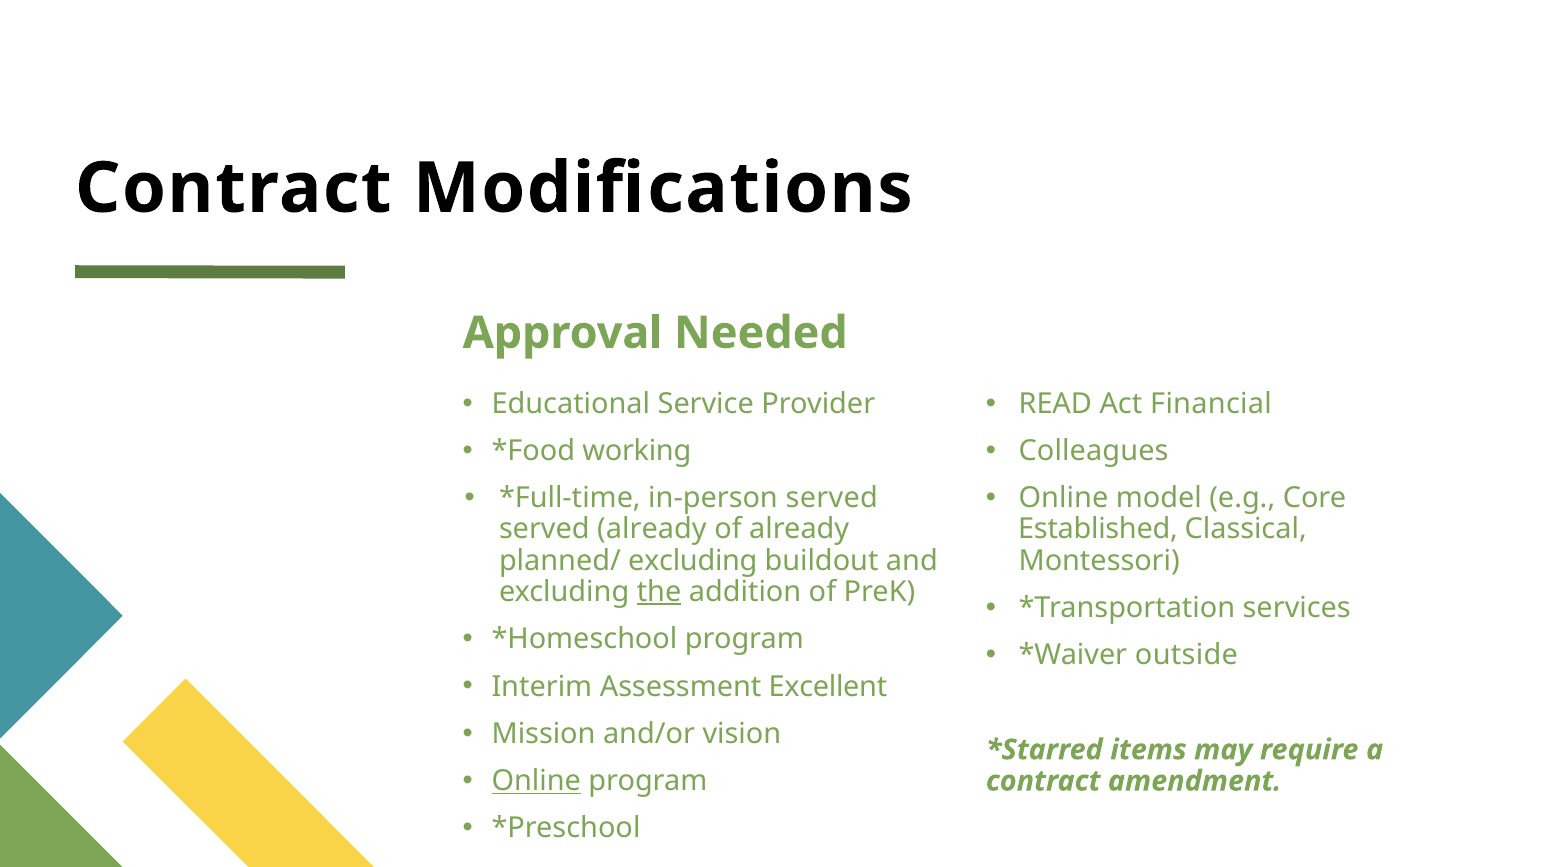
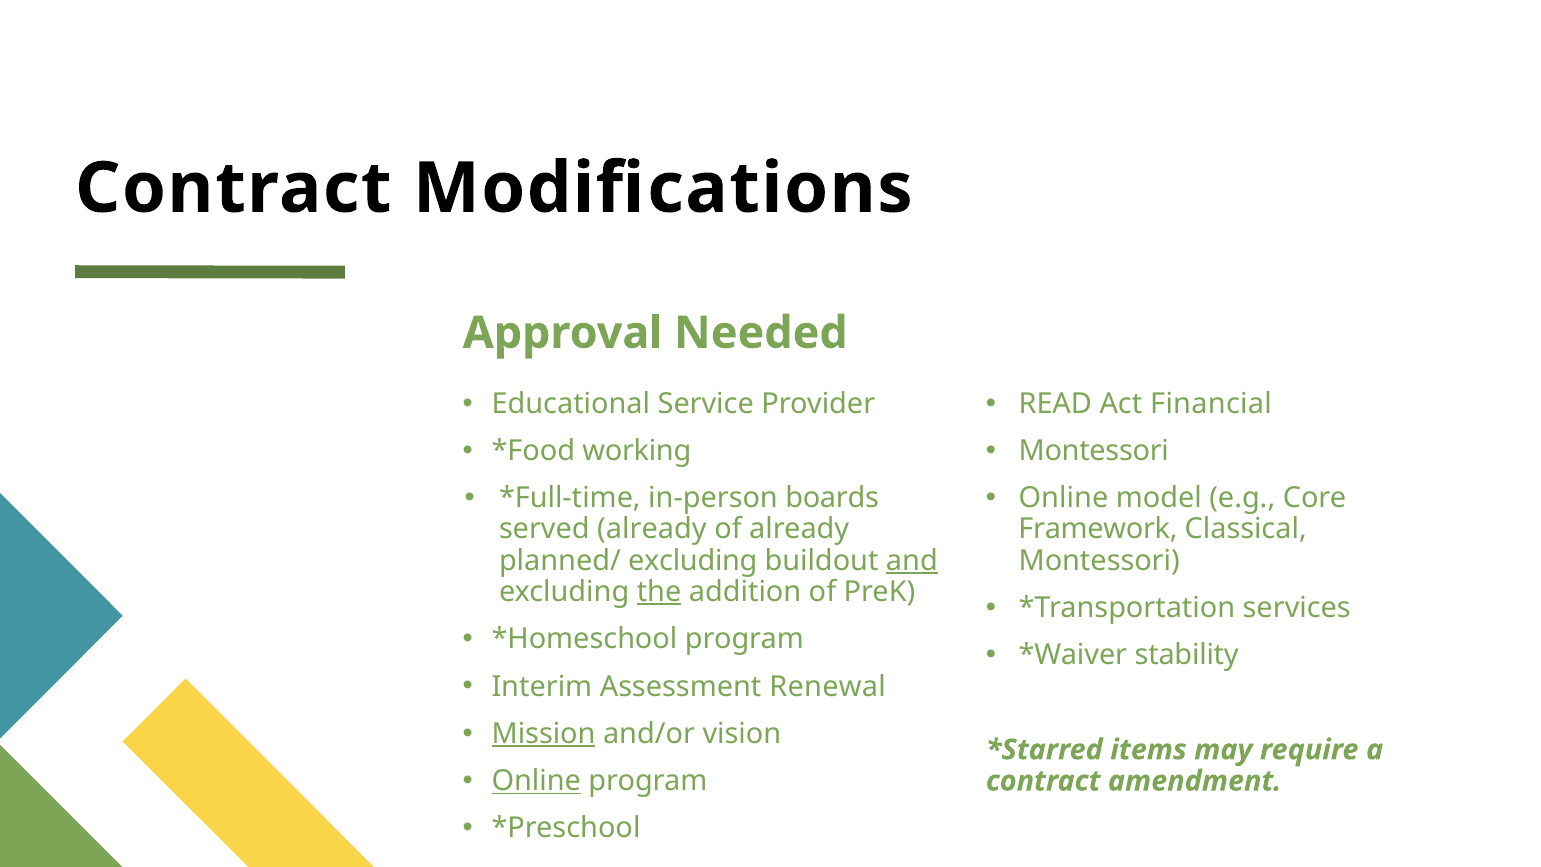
Colleagues: Colleagues -> Montessori (1094, 451)
in-person served: served -> boards (832, 498)
Established: Established -> Framework (1098, 529)
and underline: none -> present (912, 561)
outside: outside -> stability (1187, 655)
Excellent: Excellent -> Renewal (828, 686)
Mission underline: none -> present (544, 734)
